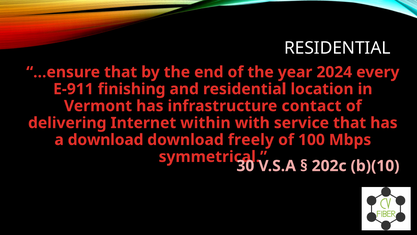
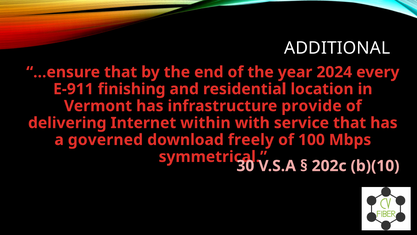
RESIDENTIAL: RESIDENTIAL -> ADDITIONAL (337, 48)
contact: contact -> provide (311, 106)
a download: download -> governed (105, 140)
